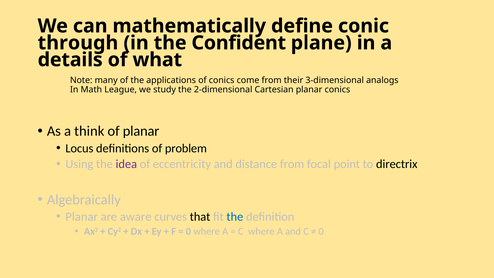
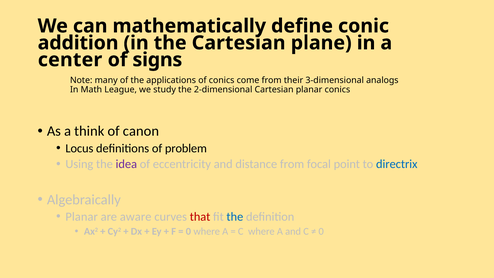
through: through -> addition (78, 43)
the Confident: Confident -> Cartesian (239, 43)
details: details -> center (70, 60)
what: what -> signs (157, 60)
of planar: planar -> canon (141, 131)
directrix colour: black -> blue (397, 164)
that colour: black -> red (200, 217)
